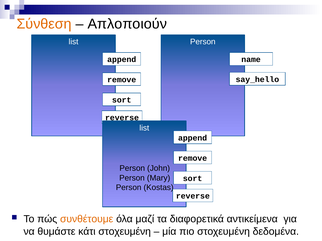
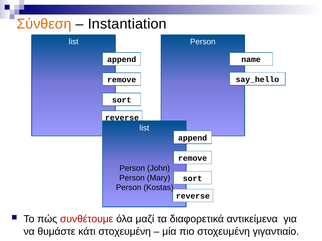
Απλοποιούν: Απλοποιούν -> Instantiation (127, 24)
συνθέτουμε colour: orange -> red (87, 220)
δεδομένα: δεδομένα -> γιγαντιαίο (276, 232)
